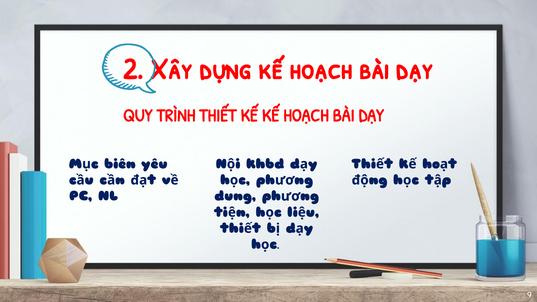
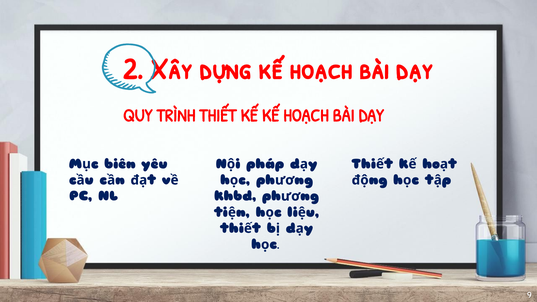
khbd: khbd -> pháp (265, 164)
dung: dung -> khbd (235, 196)
